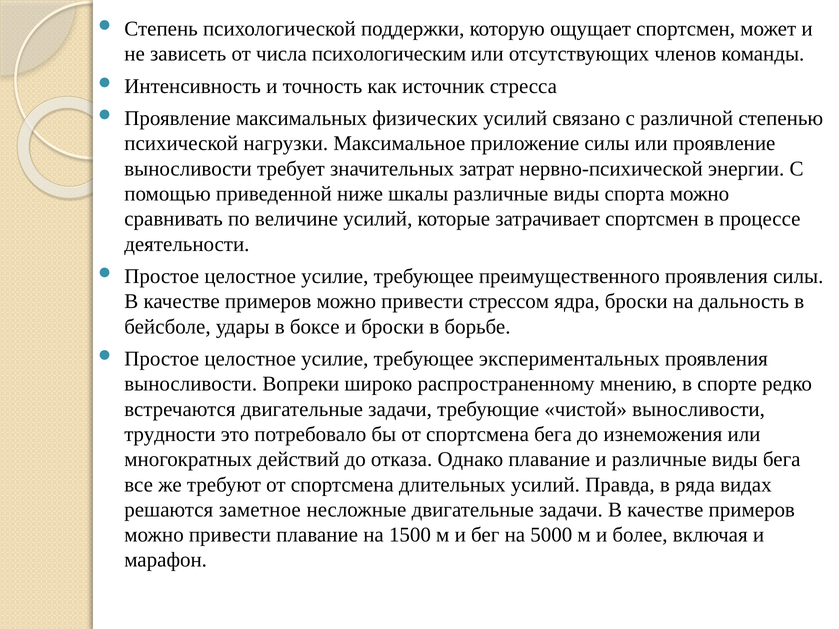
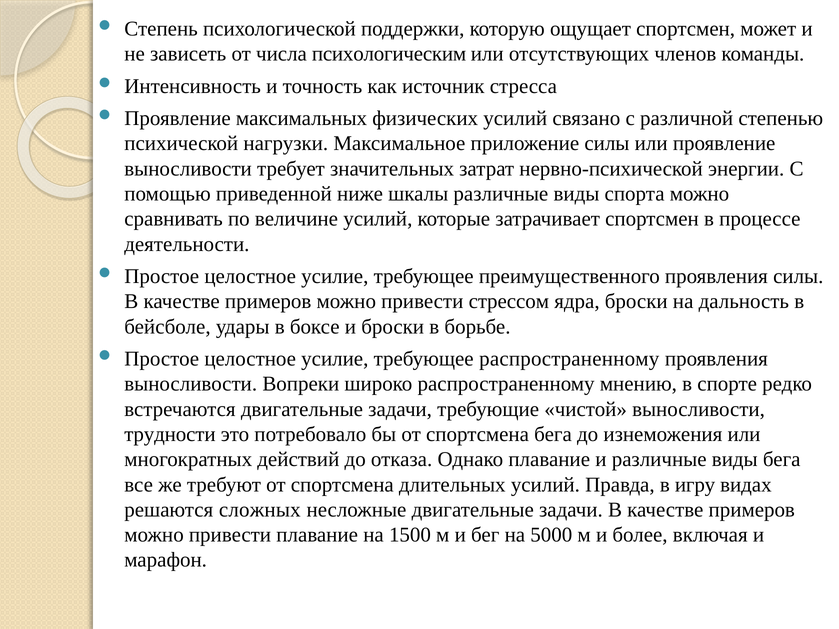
требующее экспериментальных: экспериментальных -> распространенному (569, 359)
ряда: ряда -> игру (695, 485)
заметное: заметное -> сложных (260, 510)
